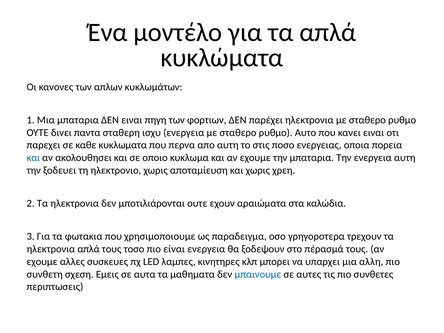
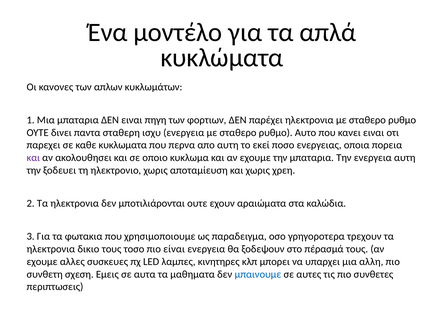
στις: στις -> εκεί (261, 145)
και colour: blue -> purple (33, 158)
ηλεκτρονια απλά: απλά -> δικιο (88, 249)
